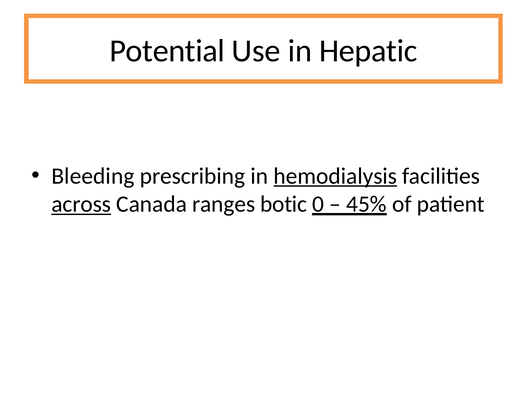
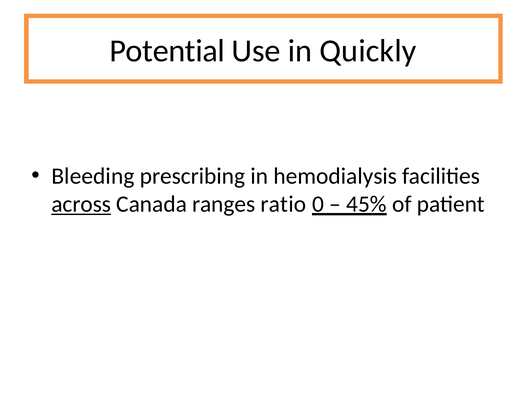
Hepatic: Hepatic -> Quickly (368, 51)
hemodialysis underline: present -> none (335, 176)
botic: botic -> ratio (283, 204)
